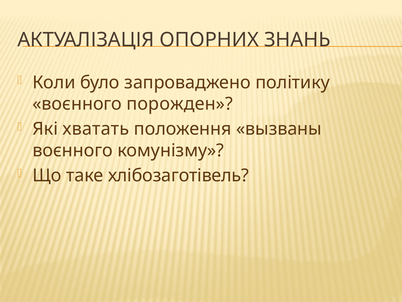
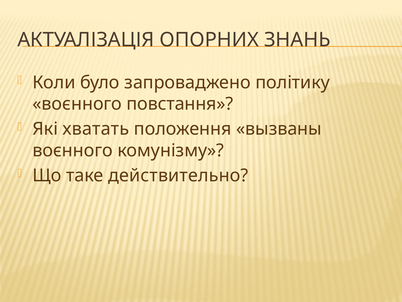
порожден: порожден -> повстання (180, 104)
хлібозаготівель: хлібозаготівель -> действительно (178, 175)
